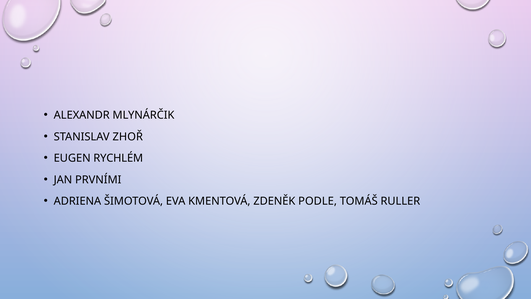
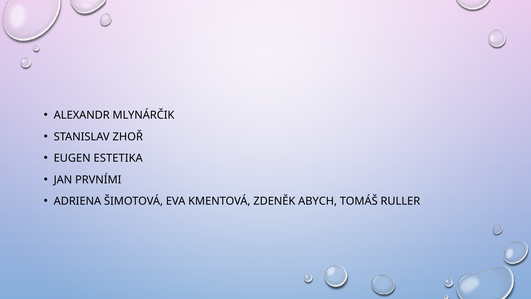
RYCHLÉM: RYCHLÉM -> ESTETIKA (118, 158)
PODLE: PODLE -> ABYCH (318, 201)
